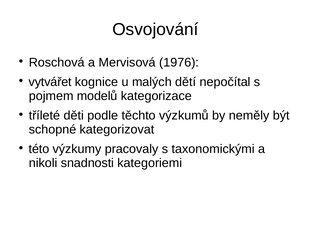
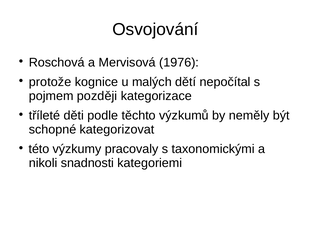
vytvářet: vytvářet -> protože (50, 82)
modelů: modelů -> později (97, 96)
